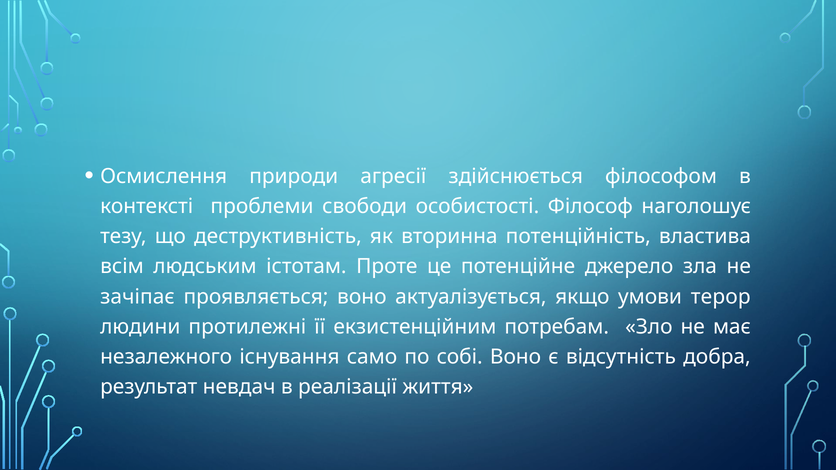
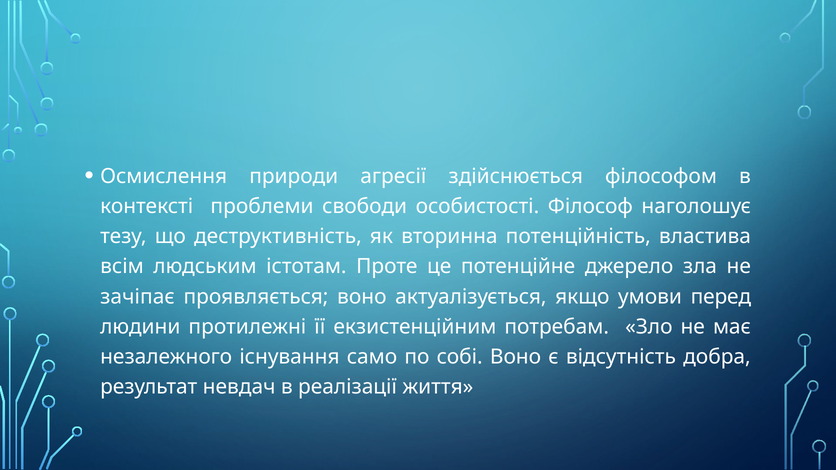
терор: терор -> перед (721, 297)
